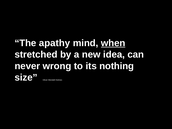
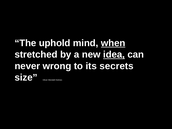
apathy: apathy -> uphold (55, 43)
idea underline: none -> present (114, 55)
nothing: nothing -> secrets (117, 66)
